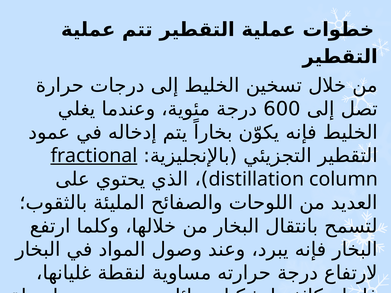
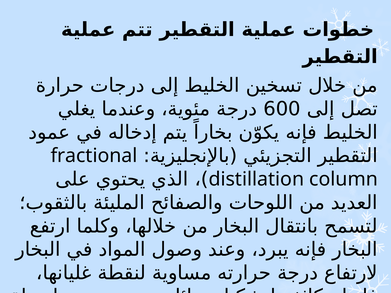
fractional underline: present -> none (94, 156)
